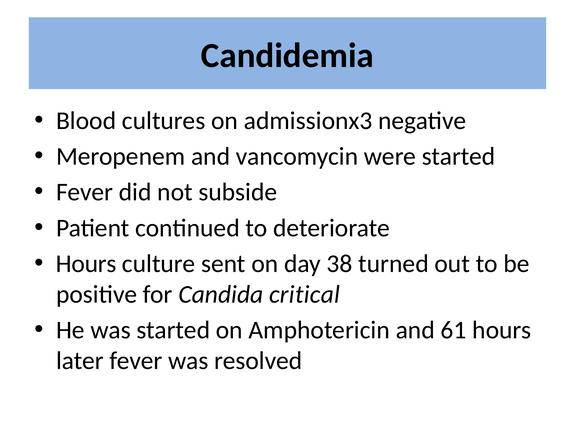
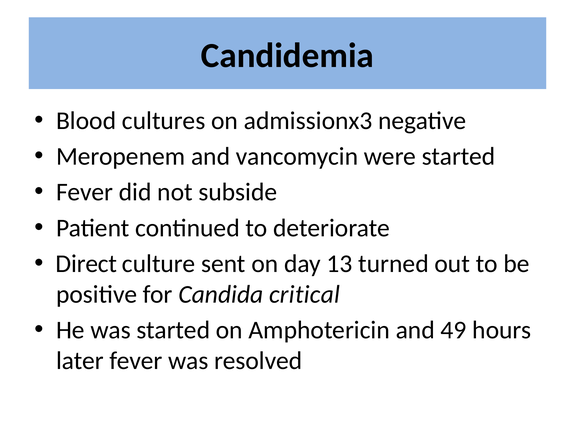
Hours: Hours -> Direct (86, 264)
38: 38 -> 13 (340, 264)
61: 61 -> 49 (454, 330)
